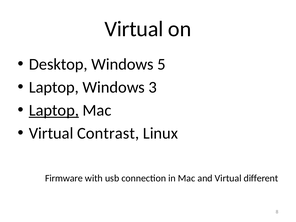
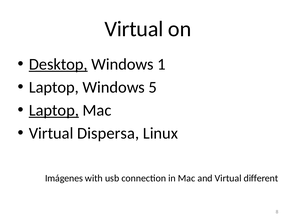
Desktop underline: none -> present (58, 64)
5: 5 -> 1 (161, 64)
3: 3 -> 5 (153, 87)
Contrast: Contrast -> Dispersa (108, 133)
Firmware: Firmware -> Imágenes (64, 178)
